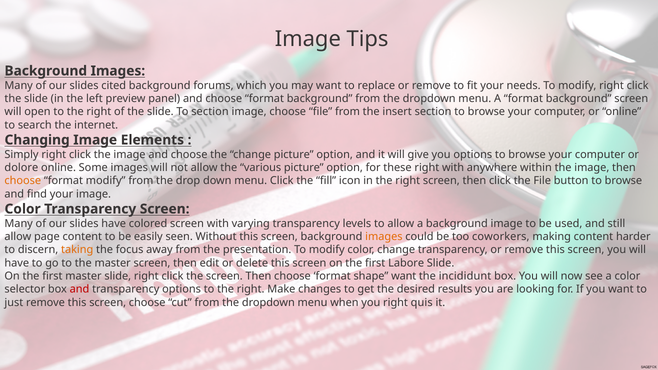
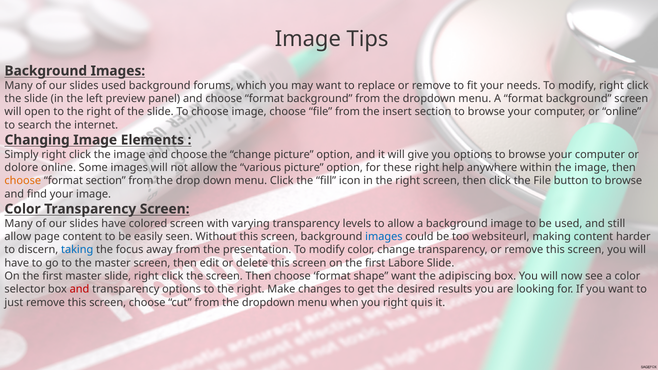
slides cited: cited -> used (114, 86)
To section: section -> choose (210, 112)
right with: with -> help (453, 168)
format modify: modify -> section (106, 181)
images colour: orange -> blue (384, 237)
coworkers: coworkers -> websiteurl (501, 237)
taking colour: orange -> blue (77, 250)
incididunt: incididunt -> adipiscing (465, 276)
